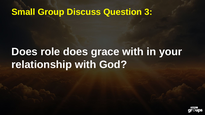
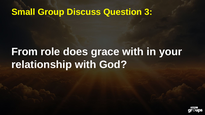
Does: Does -> From (25, 52)
